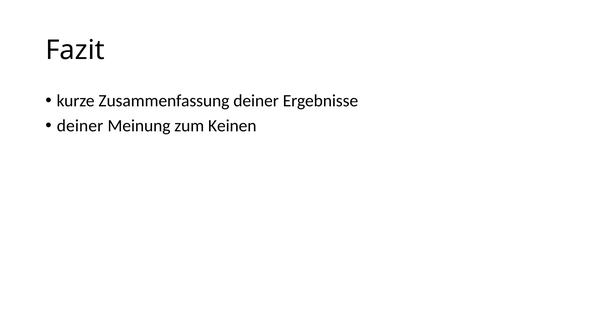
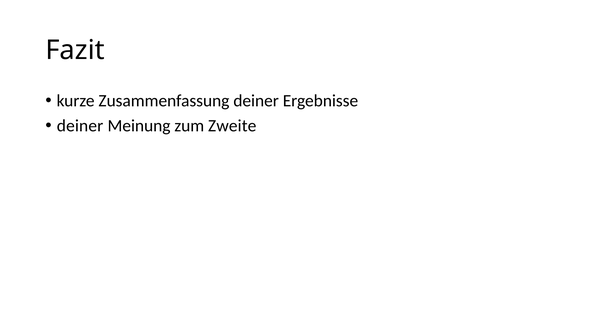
Keinen: Keinen -> Zweite (232, 126)
